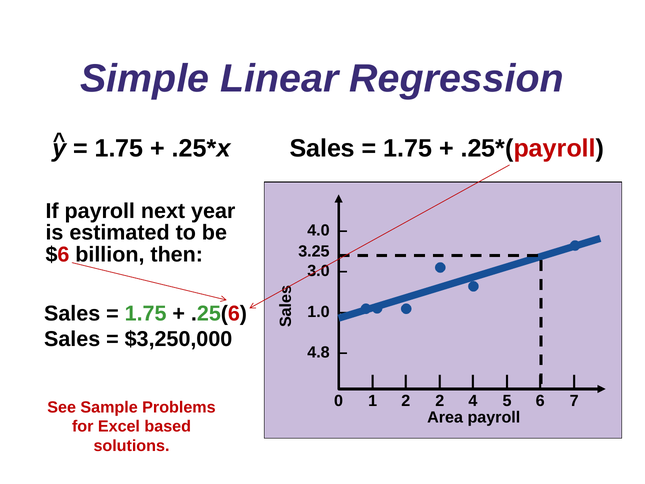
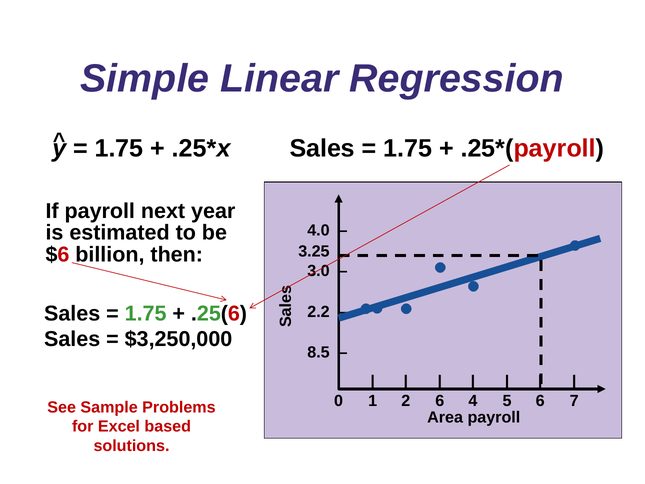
1.0: 1.0 -> 2.2 (319, 312)
4.8: 4.8 -> 8.5 (319, 352)
2 2: 2 -> 6 (440, 400)
